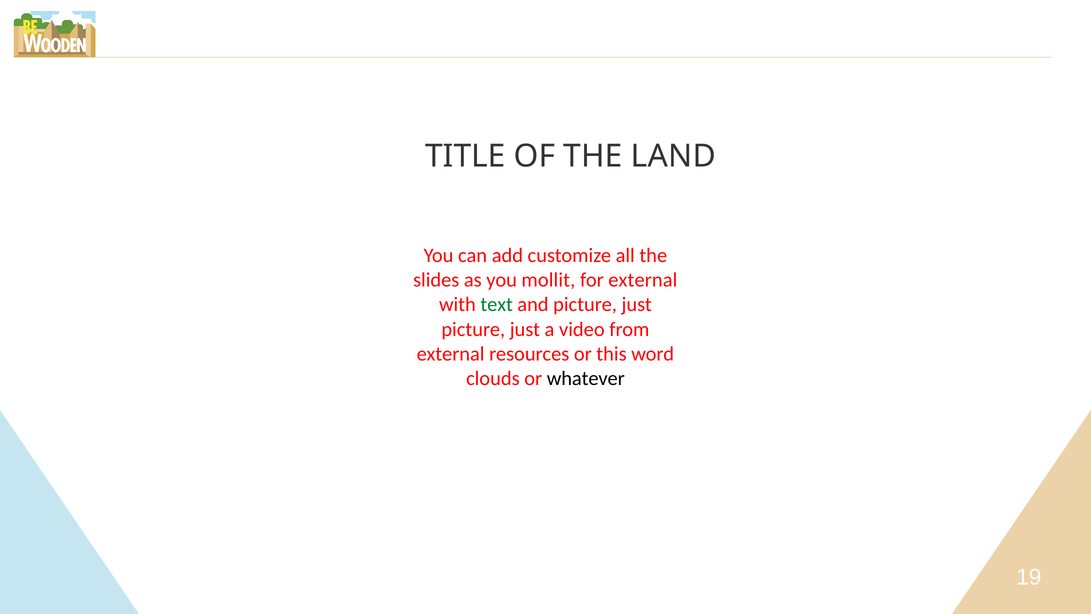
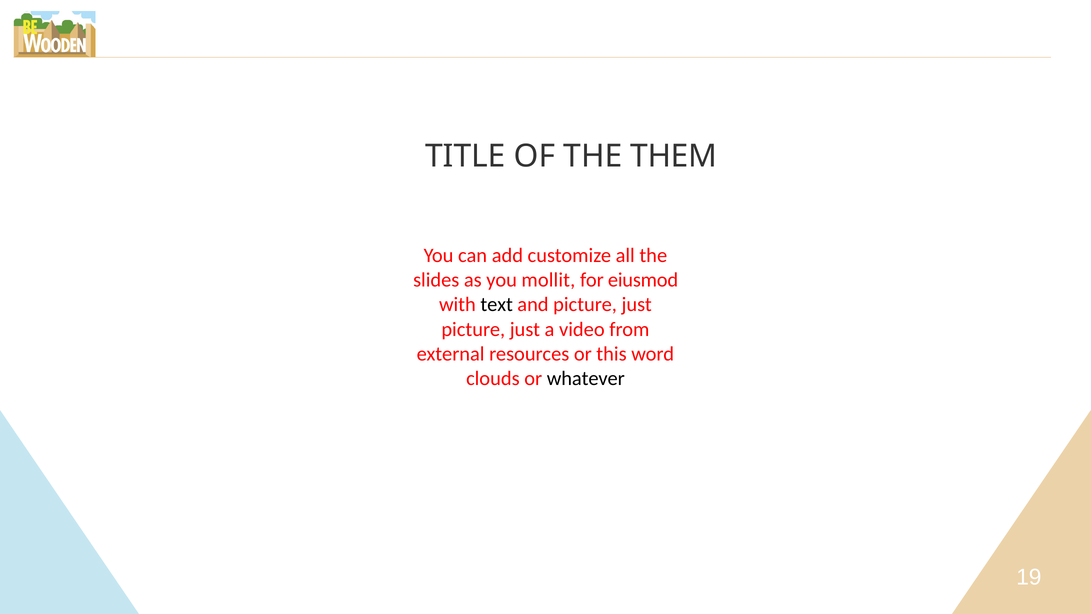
LAND: LAND -> THEM (674, 156)
for external: external -> eiusmod (643, 280)
text colour: green -> black (497, 305)
